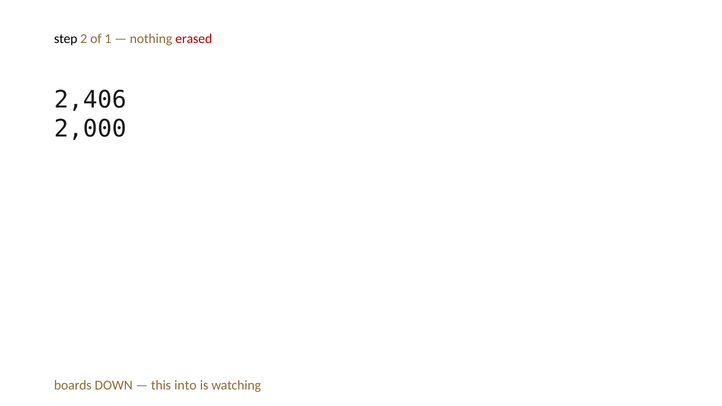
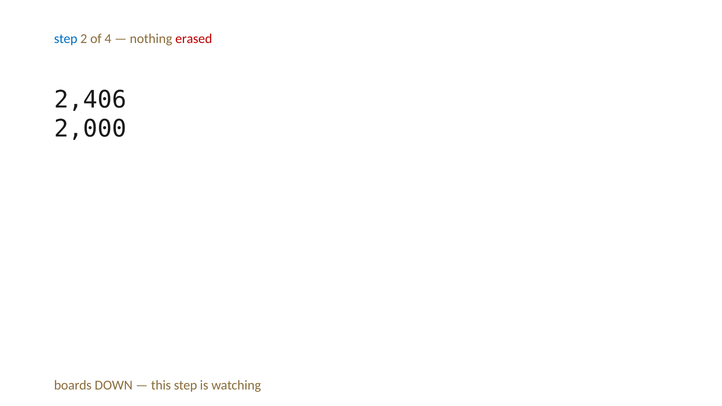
step colour: black -> blue (66, 39)
1: 1 -> 4 (108, 39)
this into: into -> step (186, 385)
